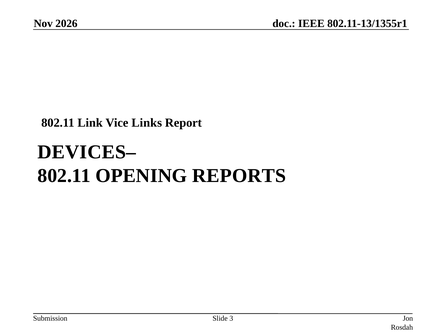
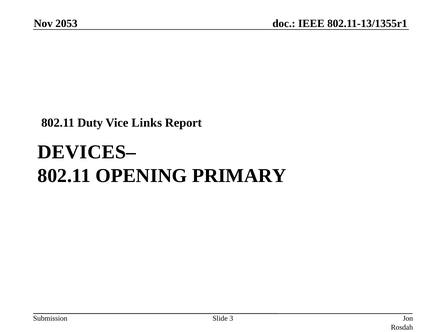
2026: 2026 -> 2053 (66, 24)
Link: Link -> Duty (90, 123)
REPORTS: REPORTS -> PRIMARY (239, 175)
